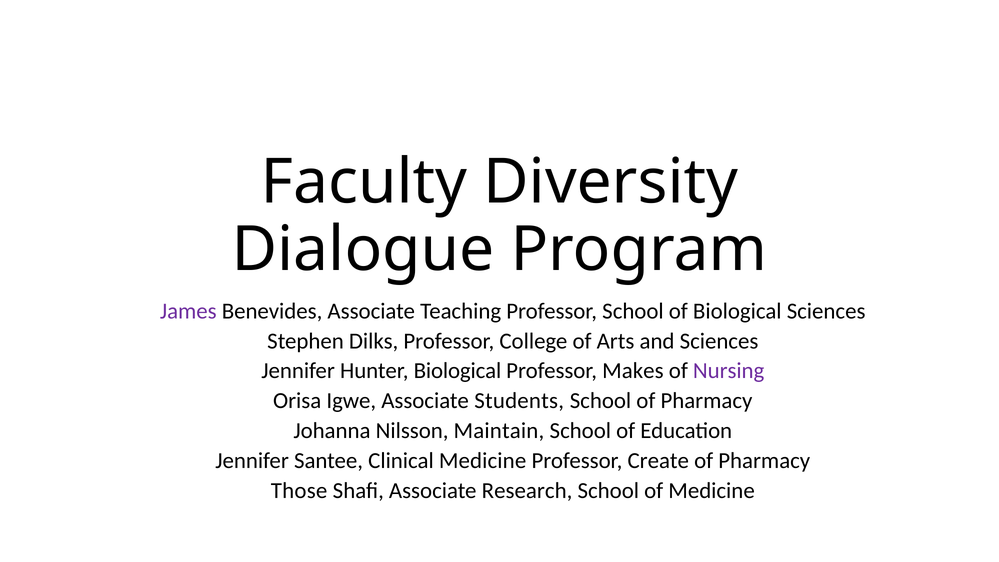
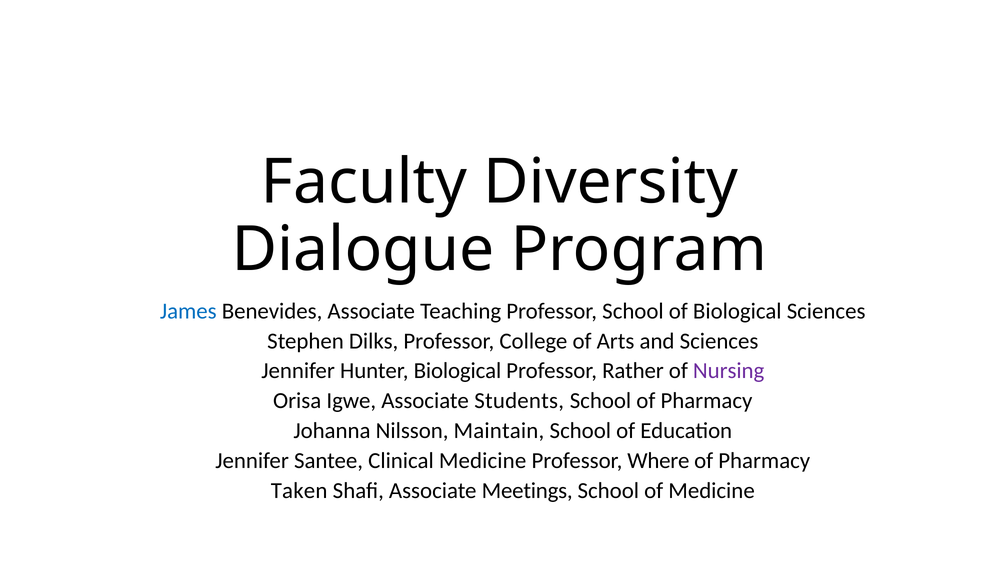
James colour: purple -> blue (188, 311)
Makes: Makes -> Rather (633, 371)
Create: Create -> Where (658, 461)
Those: Those -> Taken (299, 490)
Research: Research -> Meetings (527, 490)
